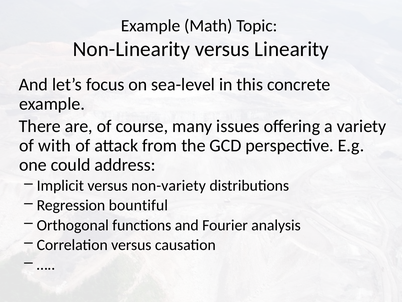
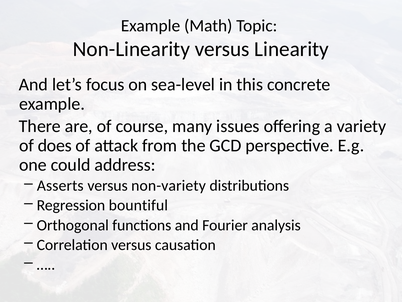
with: with -> does (55, 145)
Implicit: Implicit -> Asserts (60, 185)
